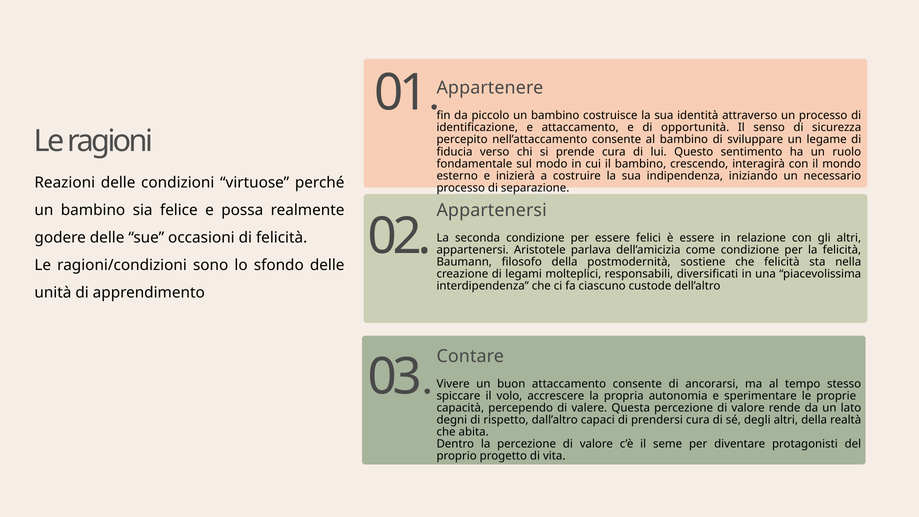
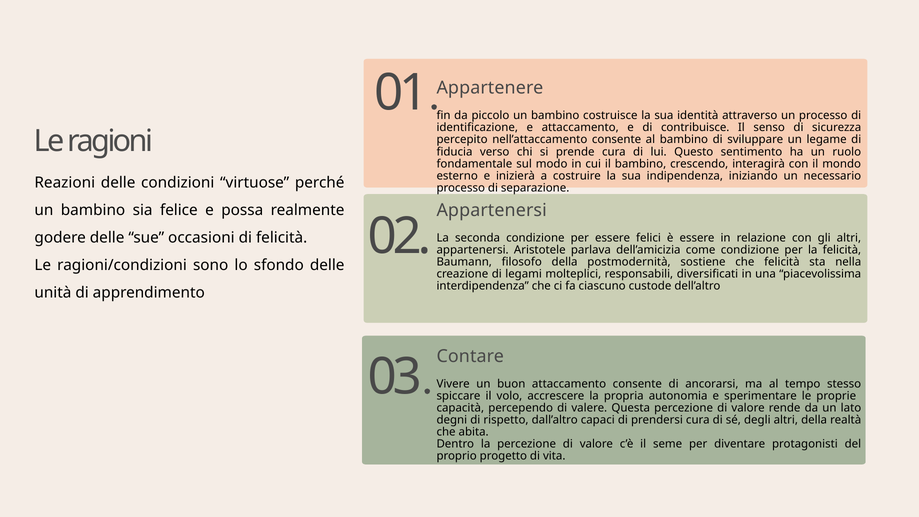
opportunità: opportunità -> contribuisce (695, 128)
